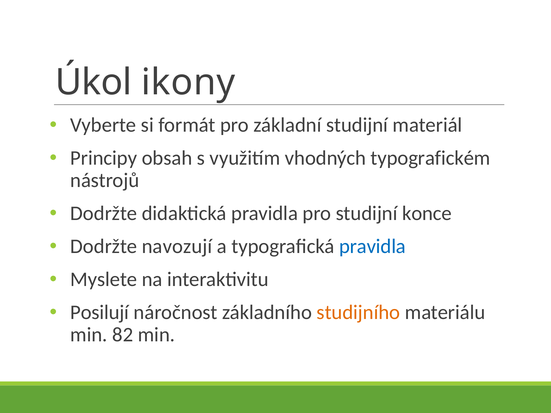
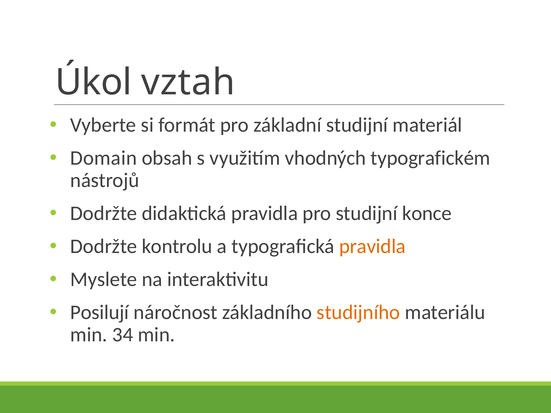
ikony: ikony -> vztah (188, 82)
Principy: Principy -> Domain (104, 158)
navozují: navozují -> kontrolu (177, 247)
pravidla colour: blue -> orange (372, 247)
82: 82 -> 34 (123, 335)
